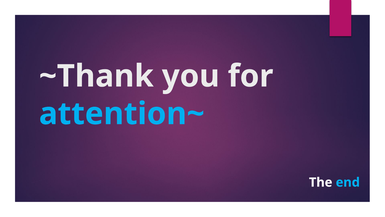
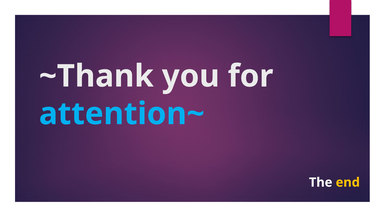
end colour: light blue -> yellow (348, 182)
